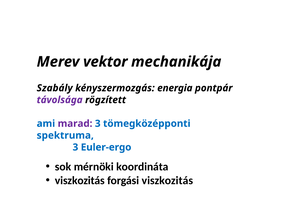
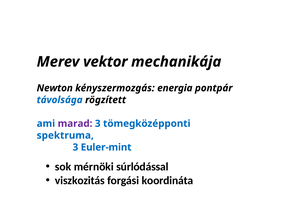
Szabály: Szabály -> Newton (55, 88)
távolsága colour: purple -> blue (60, 100)
Euler-ergo: Euler-ergo -> Euler-mint (106, 147)
koordináta: koordináta -> súrlódással (142, 167)
forgási viszkozitás: viszkozitás -> koordináta (167, 181)
